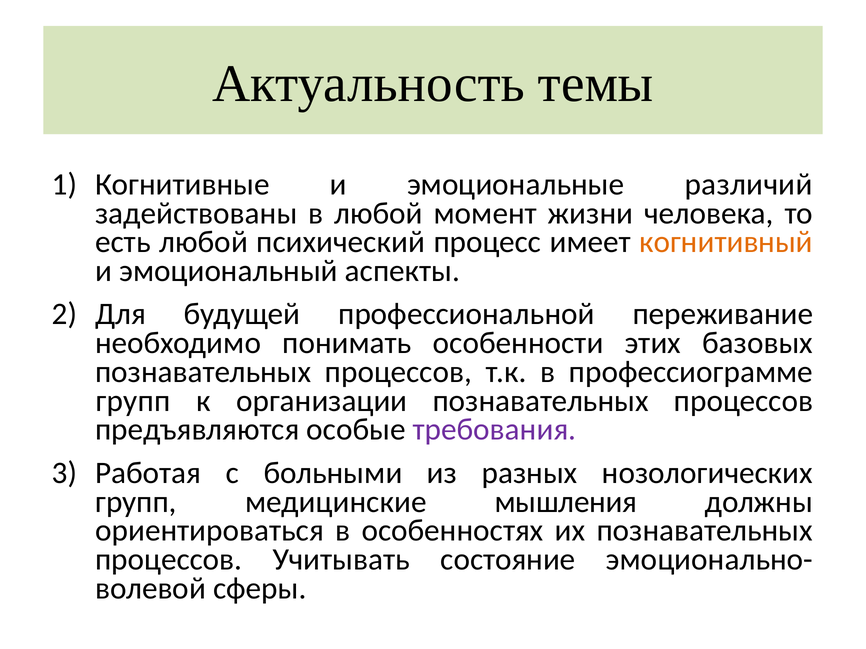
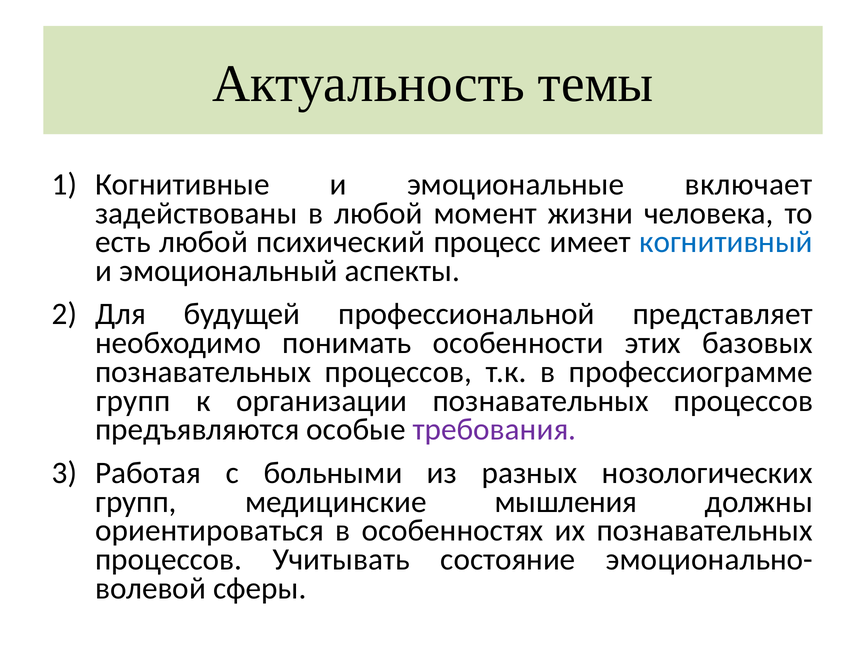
различий: различий -> включает (749, 184)
когнитивный colour: orange -> blue (726, 242)
переживание: переживание -> представляет (723, 314)
